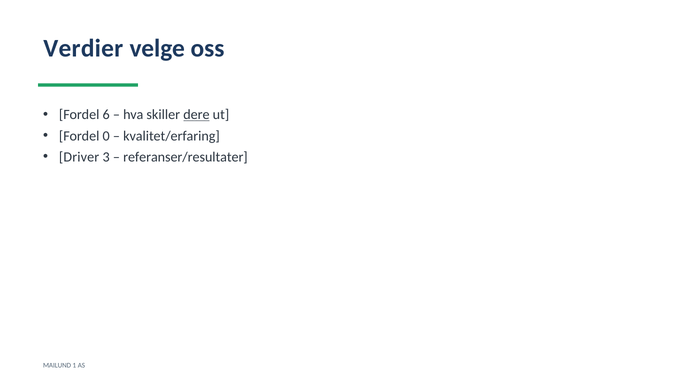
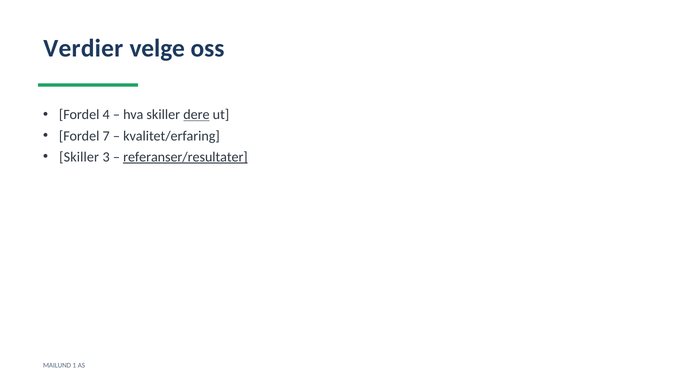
6: 6 -> 4 (106, 115)
0: 0 -> 7 (106, 136)
Driver: Driver -> Skiller (79, 157)
referanser/resultater underline: none -> present (185, 157)
